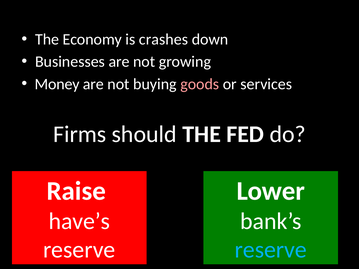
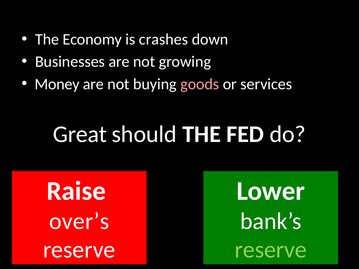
Firms: Firms -> Great (80, 134)
have’s: have’s -> over’s (79, 221)
reserve colour: light blue -> light green (271, 250)
